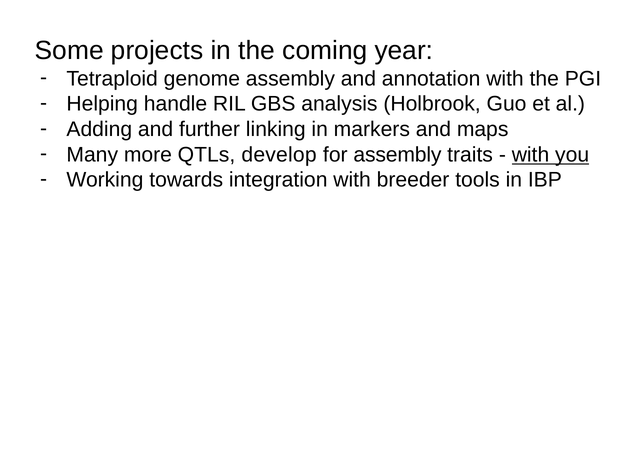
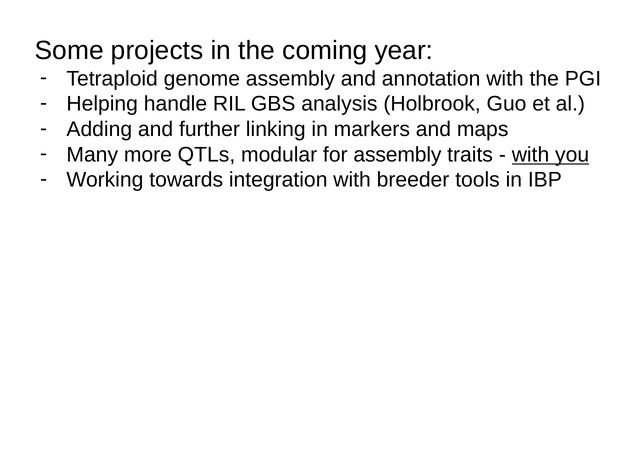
develop: develop -> modular (279, 155)
